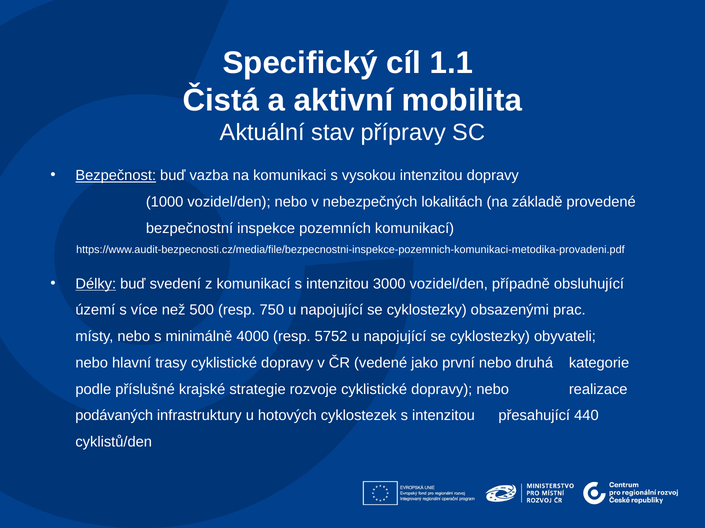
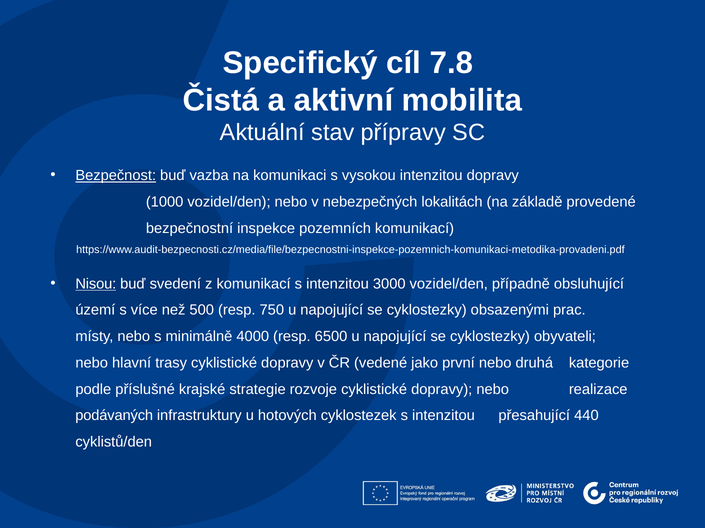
1.1: 1.1 -> 7.8 (452, 63)
Délky: Délky -> Nisou (96, 284)
5752: 5752 -> 6500 (331, 337)
